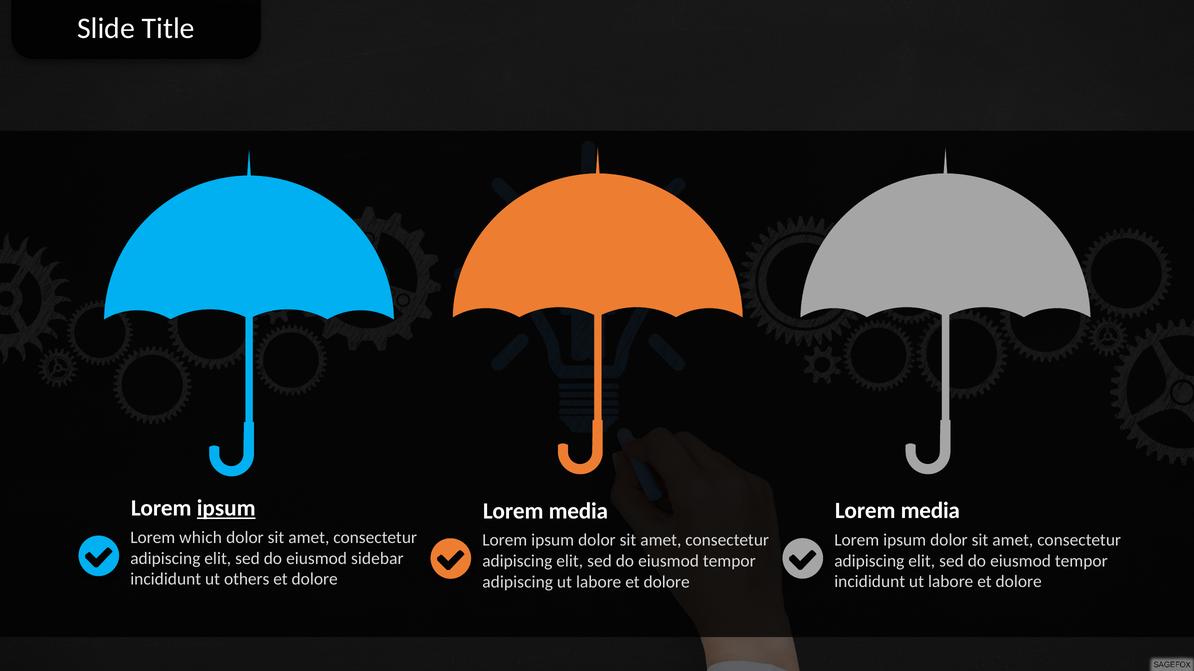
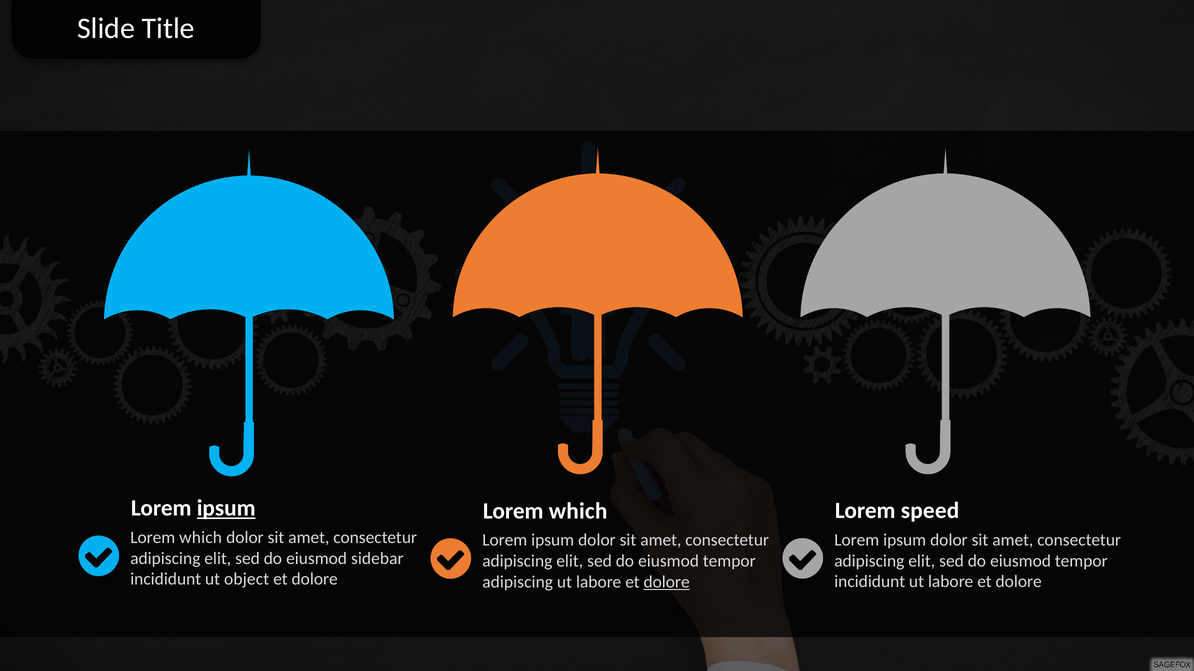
media: media -> speed (930, 511)
media: media -> which (578, 511)
others: others -> object (247, 580)
dolore underline: none -> present (667, 582)
